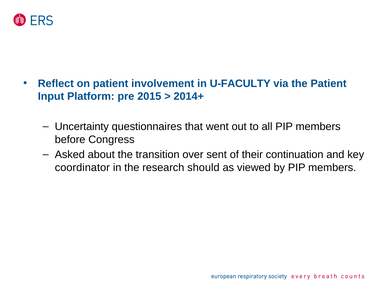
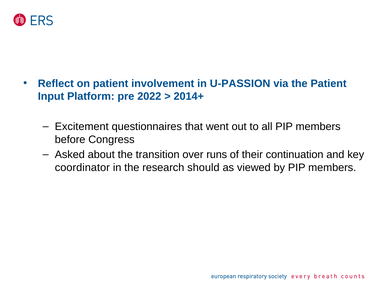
U-FACULTY: U-FACULTY -> U-PASSION (240, 83)
2015: 2015 -> 2022 (149, 96)
Uncertainty: Uncertainty -> Excitement (82, 127)
sent: sent -> runs (217, 155)
